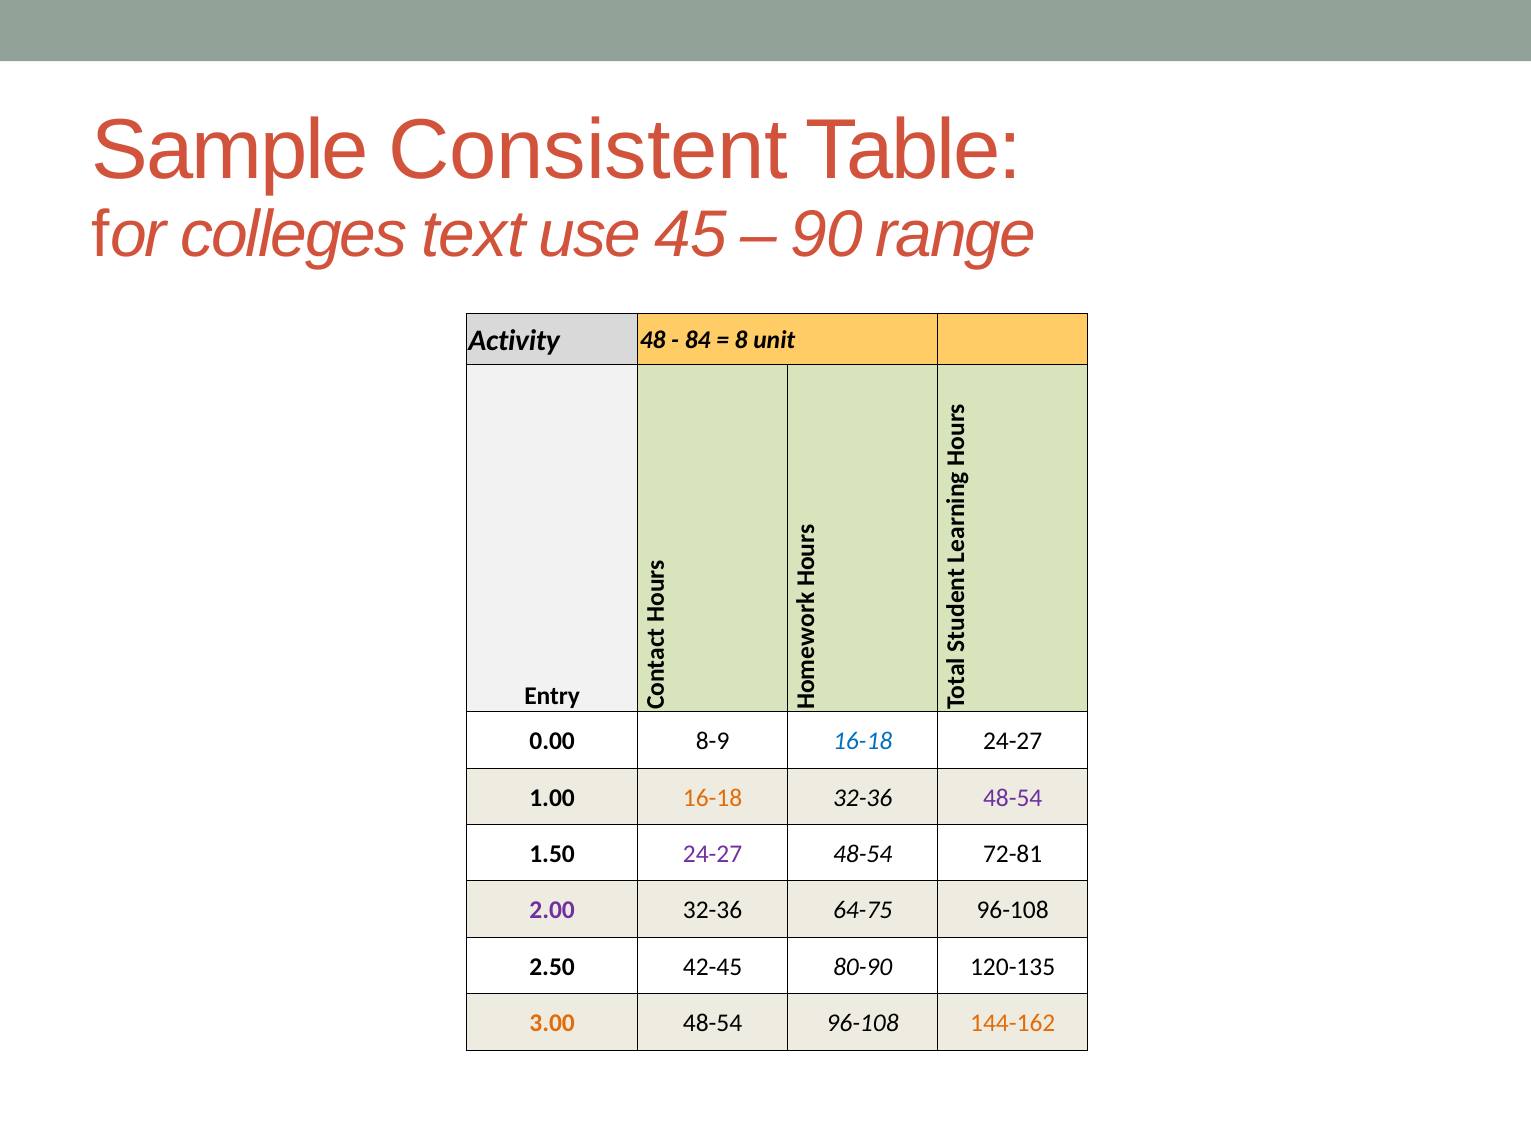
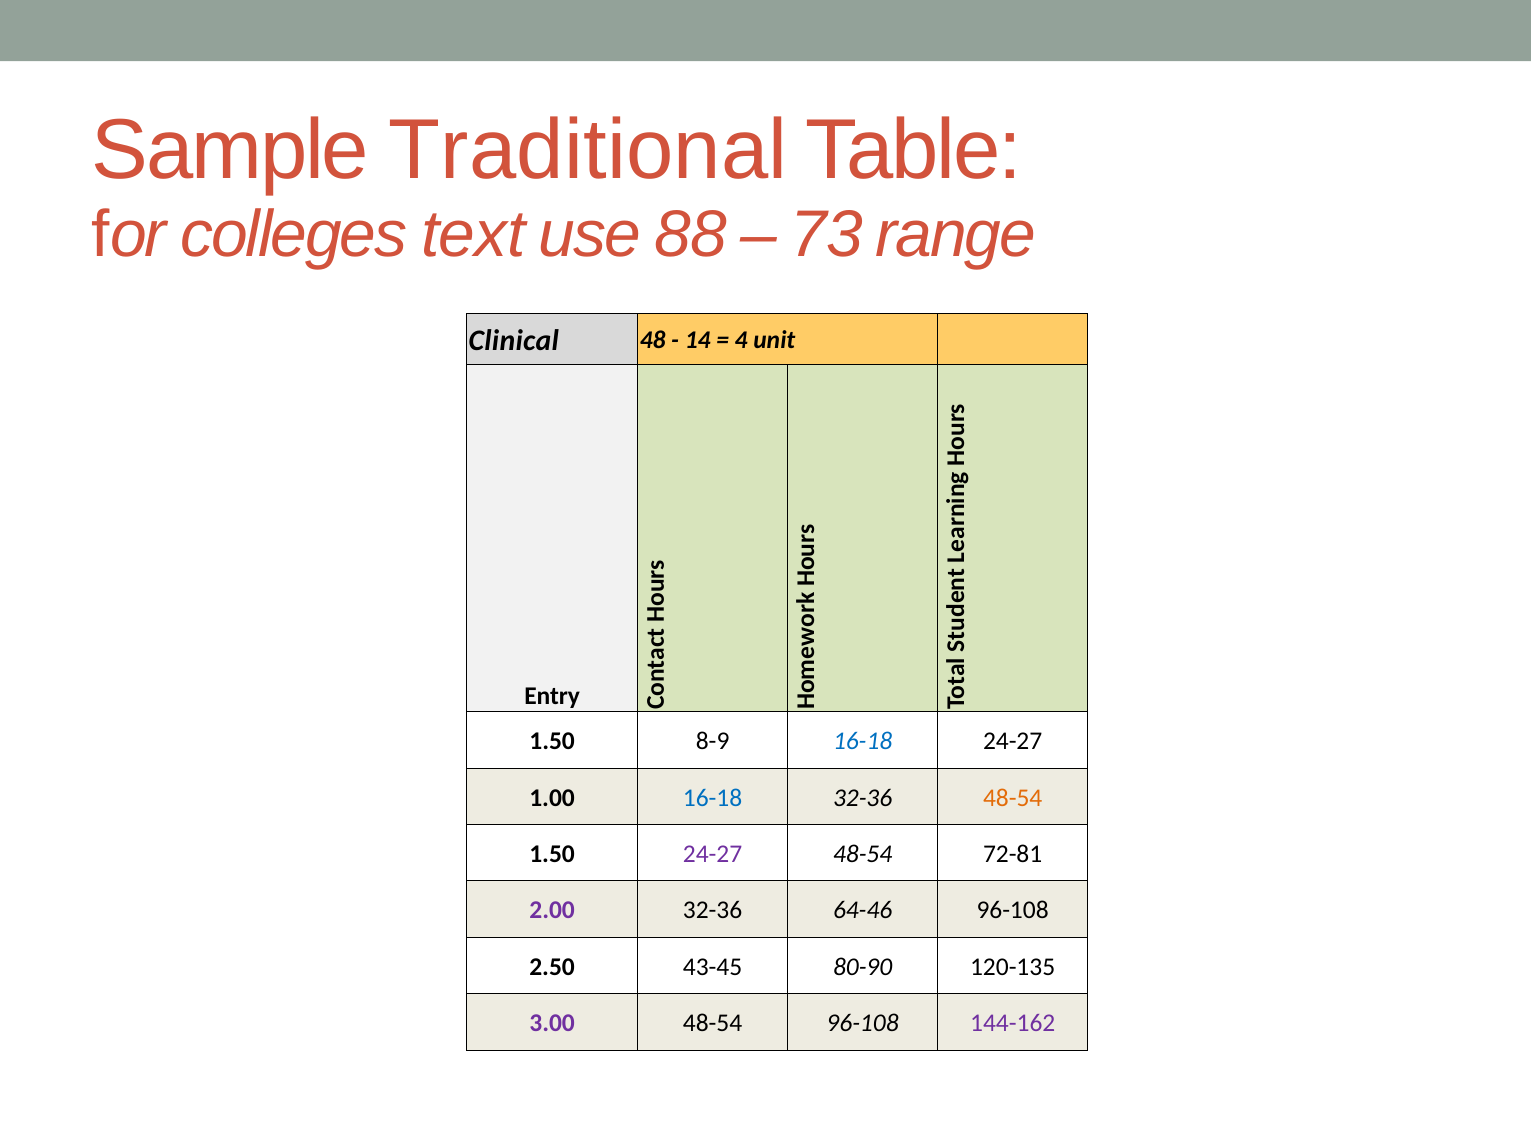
Consistent: Consistent -> Traditional (588, 150)
45: 45 -> 88 (691, 235)
90: 90 -> 73 (827, 235)
Activity: Activity -> Clinical (514, 341)
84: 84 -> 14 (698, 341)
8: 8 -> 4 (741, 341)
0.00: 0.00 -> 1.50 (552, 741)
16-18 colour: orange -> blue (713, 798)
48-54 colour: purple -> orange (1013, 798)
64-75: 64-75 -> 64-46 (863, 911)
42-45: 42-45 -> 43-45 (713, 967)
3.00 colour: orange -> purple (552, 1023)
144-162 colour: orange -> purple (1013, 1023)
